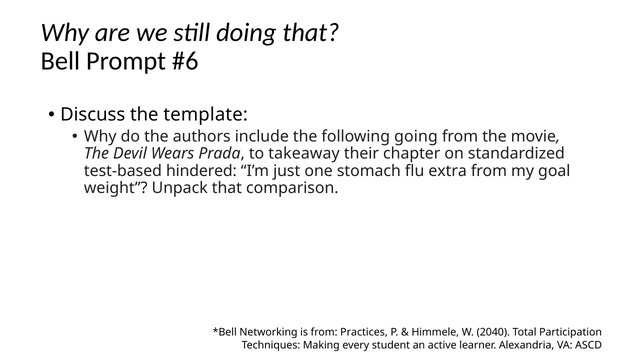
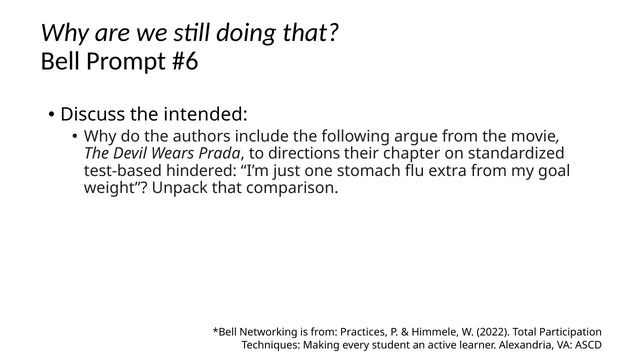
template: template -> intended (206, 115)
going: going -> argue (416, 136)
takeaway: takeaway -> directions (304, 154)
2040: 2040 -> 2022 (493, 332)
